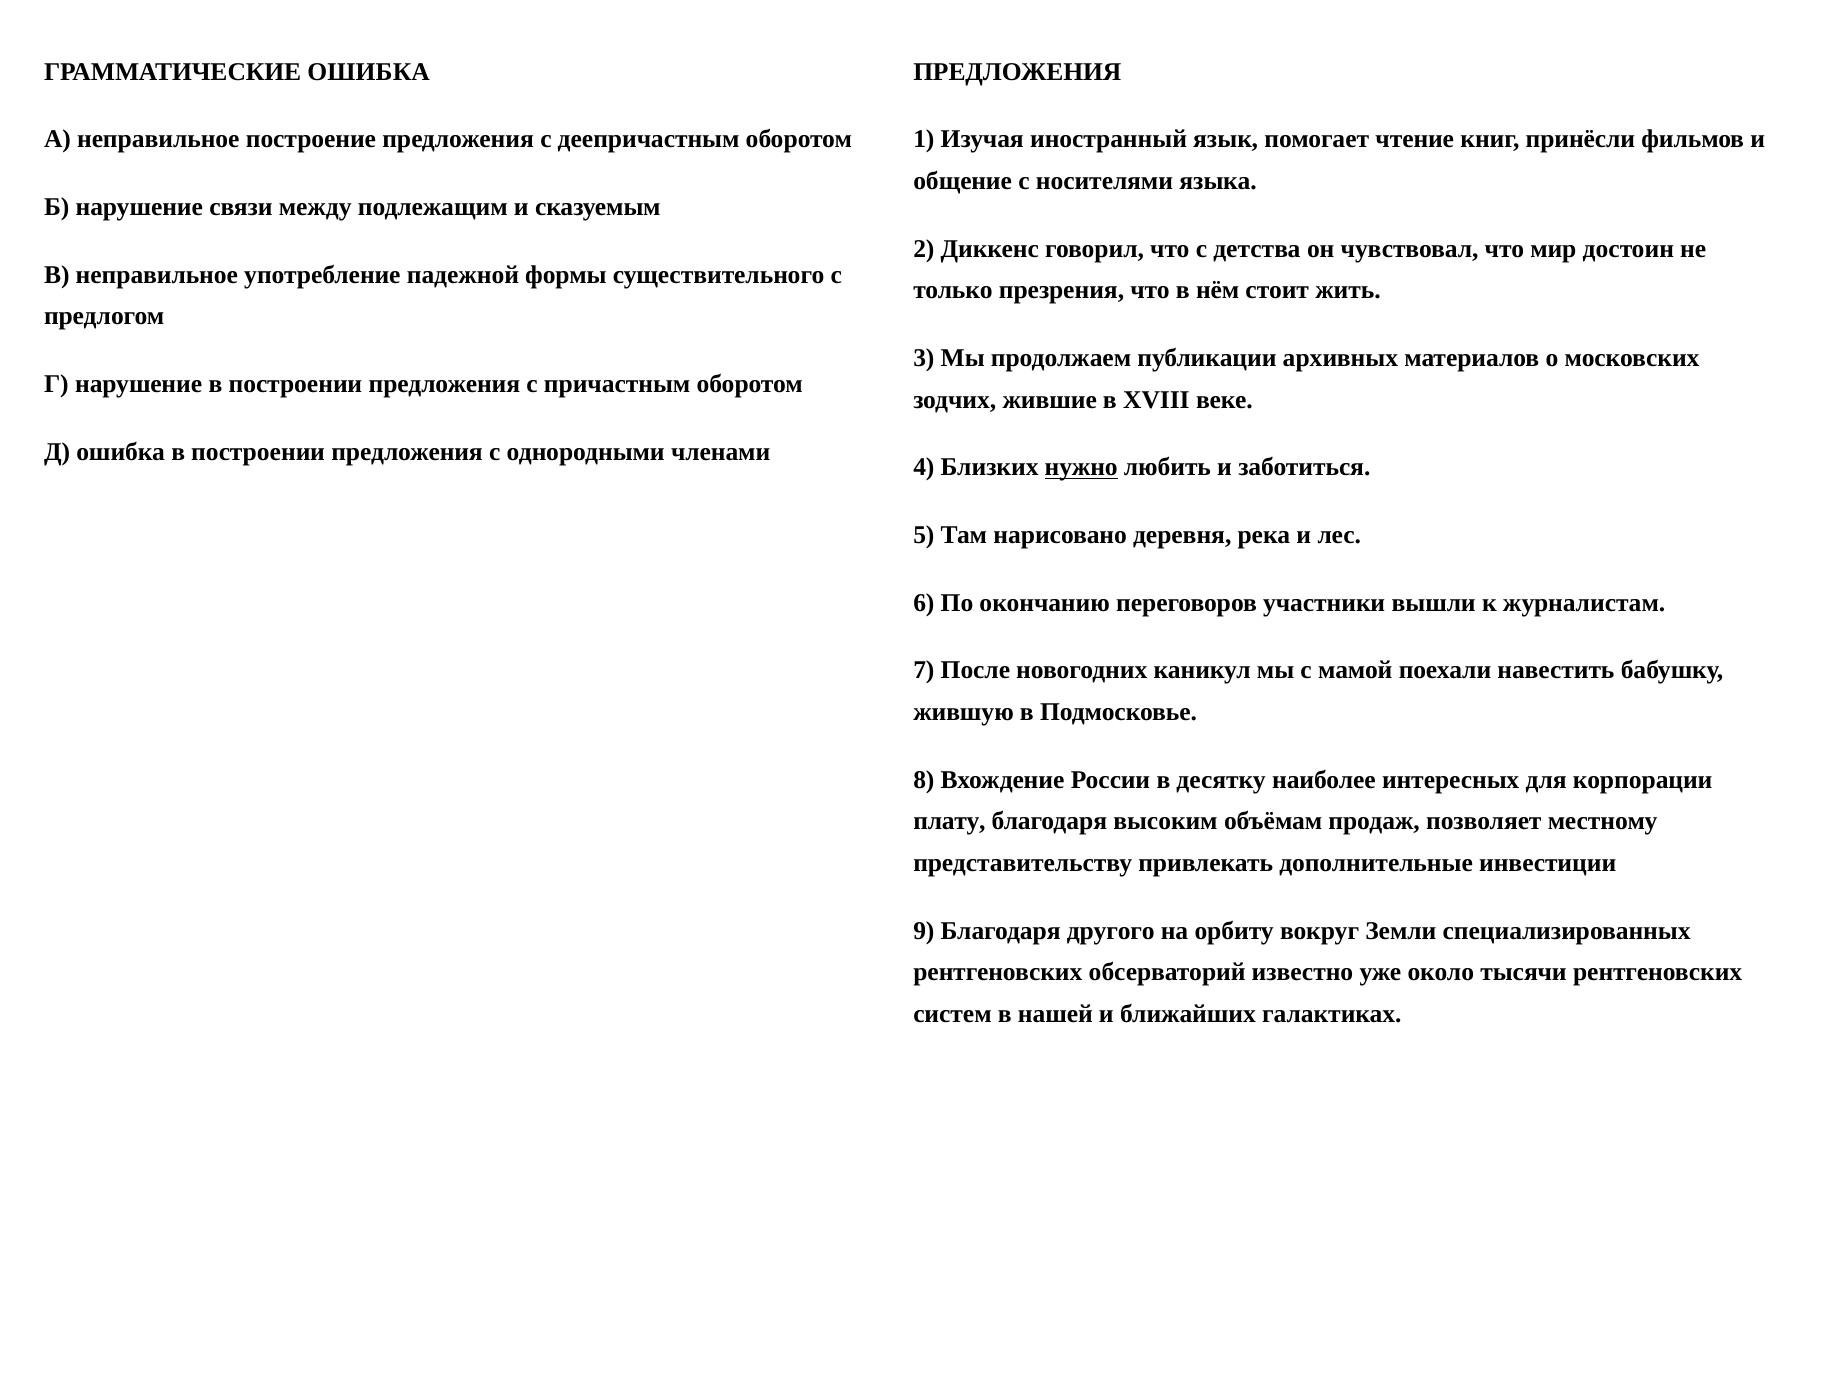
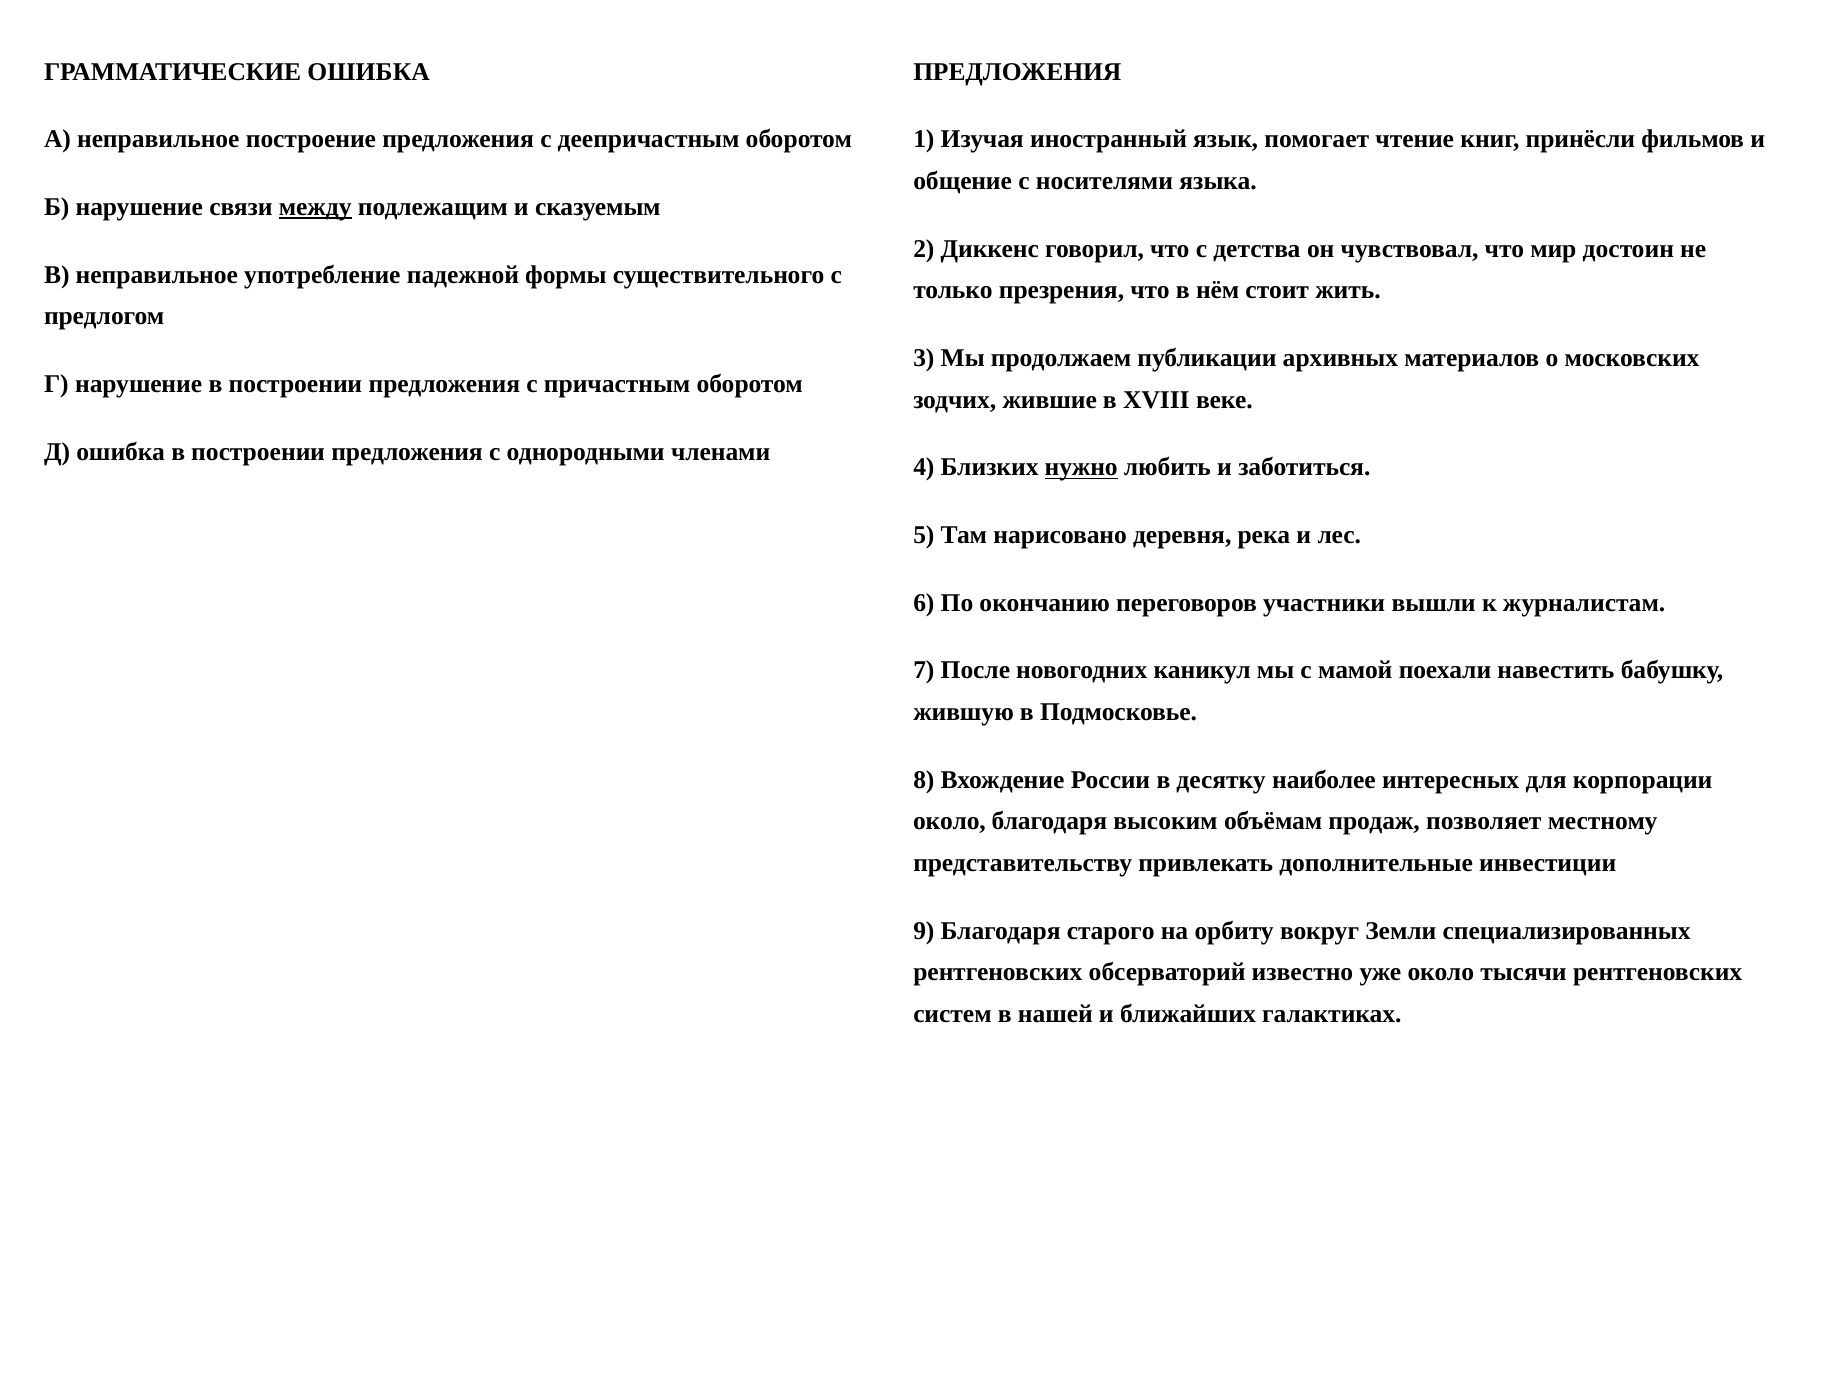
между underline: none -> present (315, 207)
плату: плату -> около (949, 822)
другого: другого -> старого (1111, 931)
